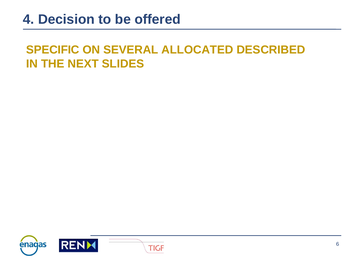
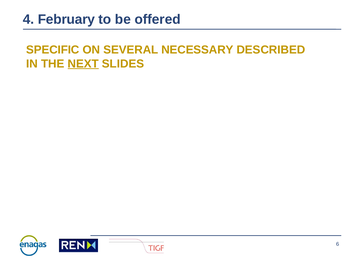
Decision: Decision -> February (66, 19)
ALLOCATED: ALLOCATED -> NECESSARY (197, 50)
NEXT underline: none -> present (83, 64)
